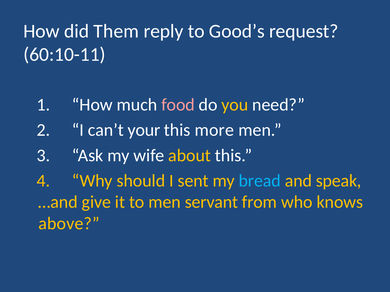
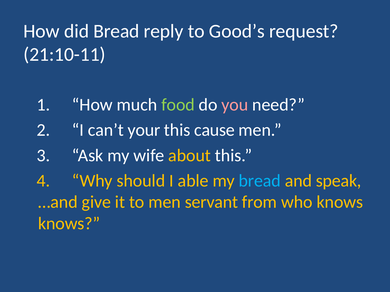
did Them: Them -> Bread (116, 31)
60:10-11: 60:10-11 -> 21:10-11 (64, 55)
food colour: pink -> light green (178, 105)
you colour: yellow -> pink (235, 105)
more: more -> cause (215, 130)
sent: sent -> able (193, 181)
above: above -> knows (69, 224)
